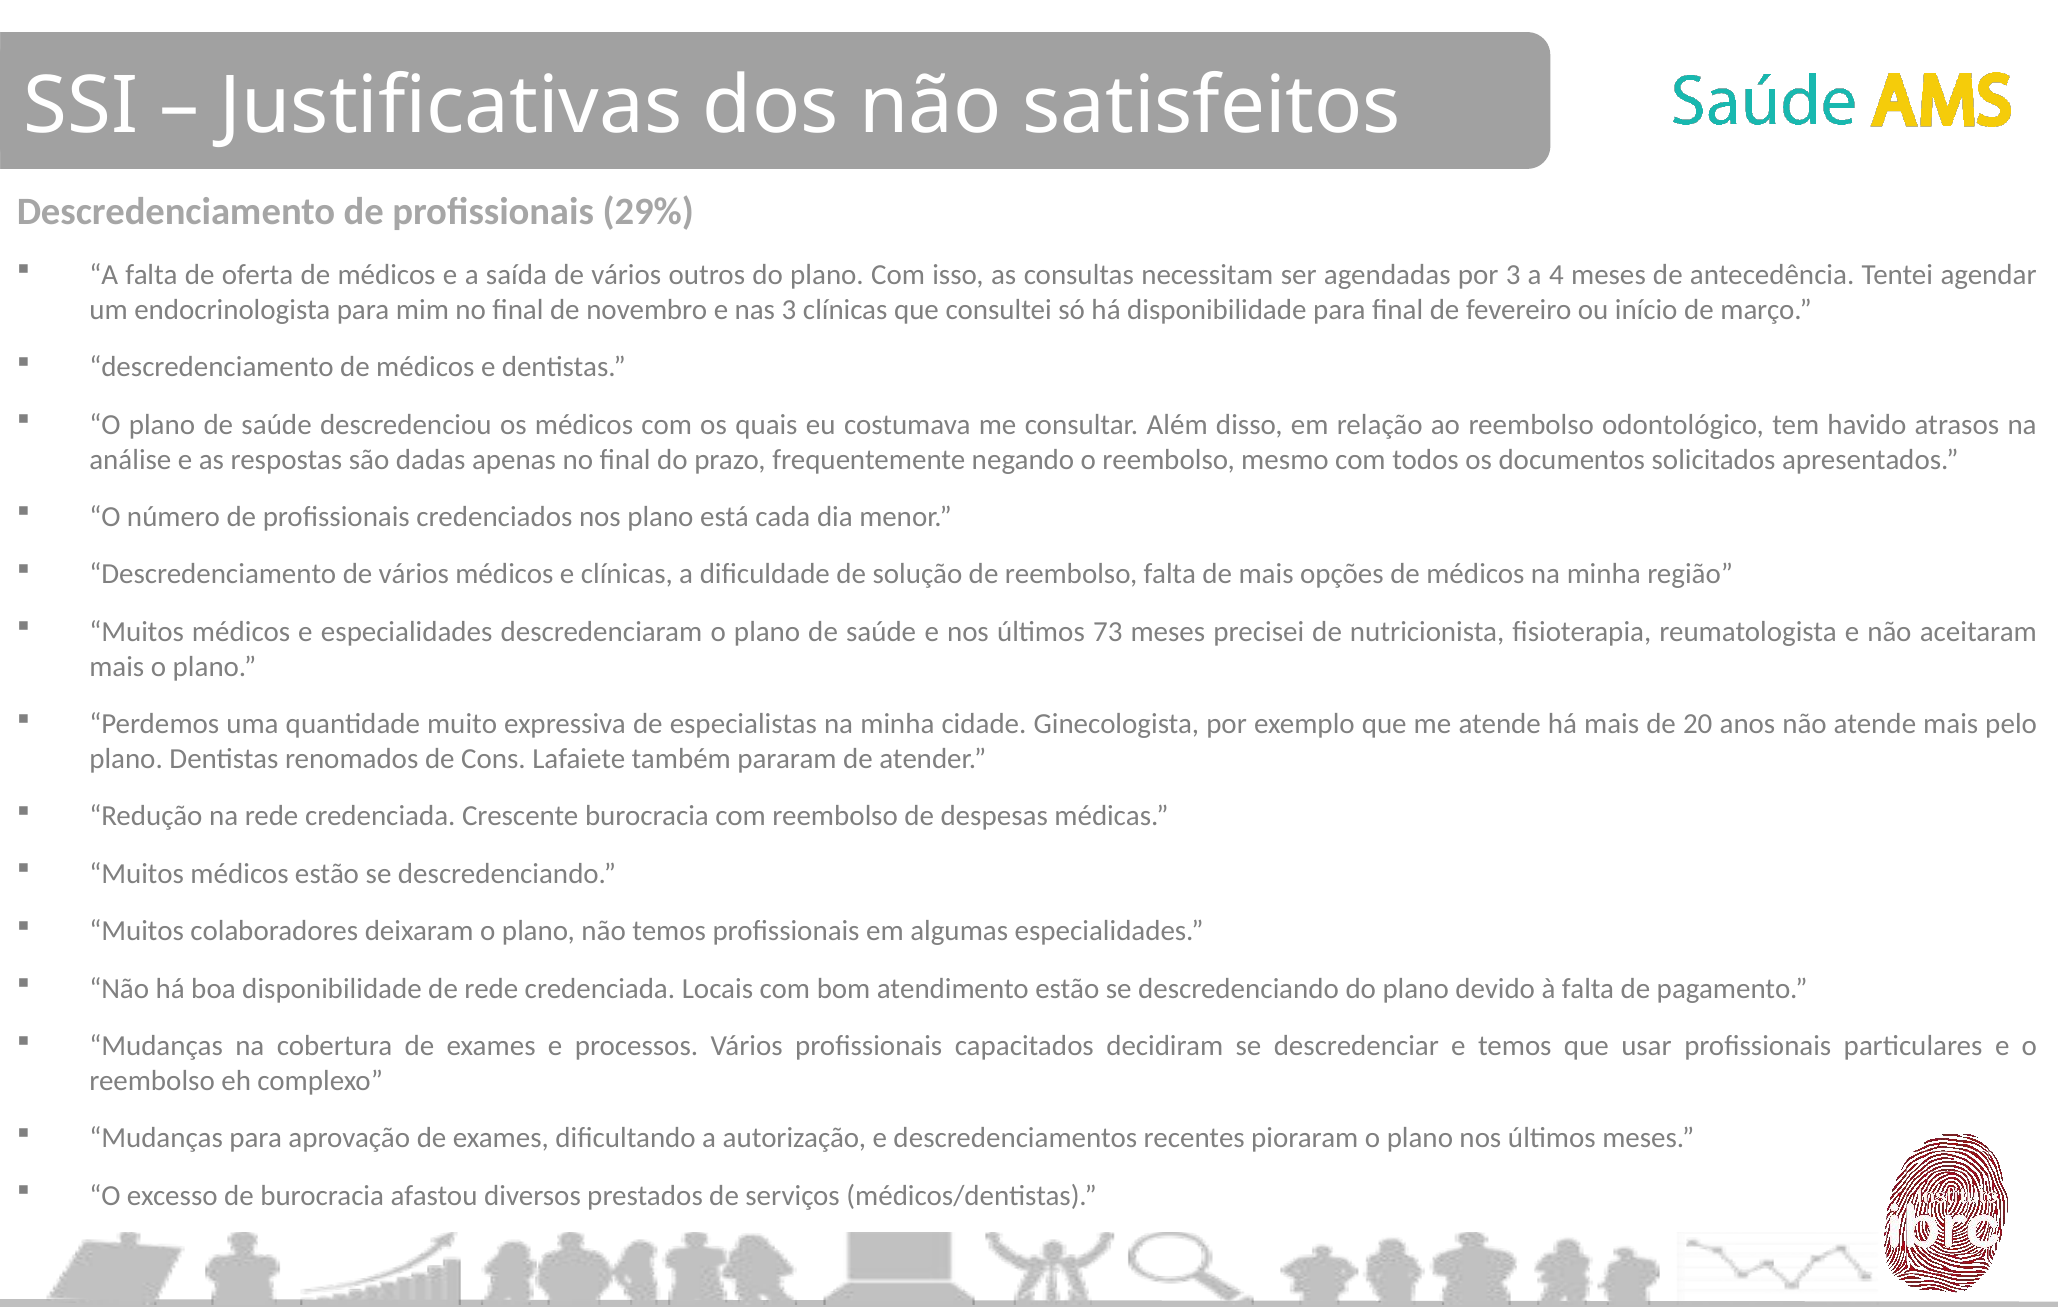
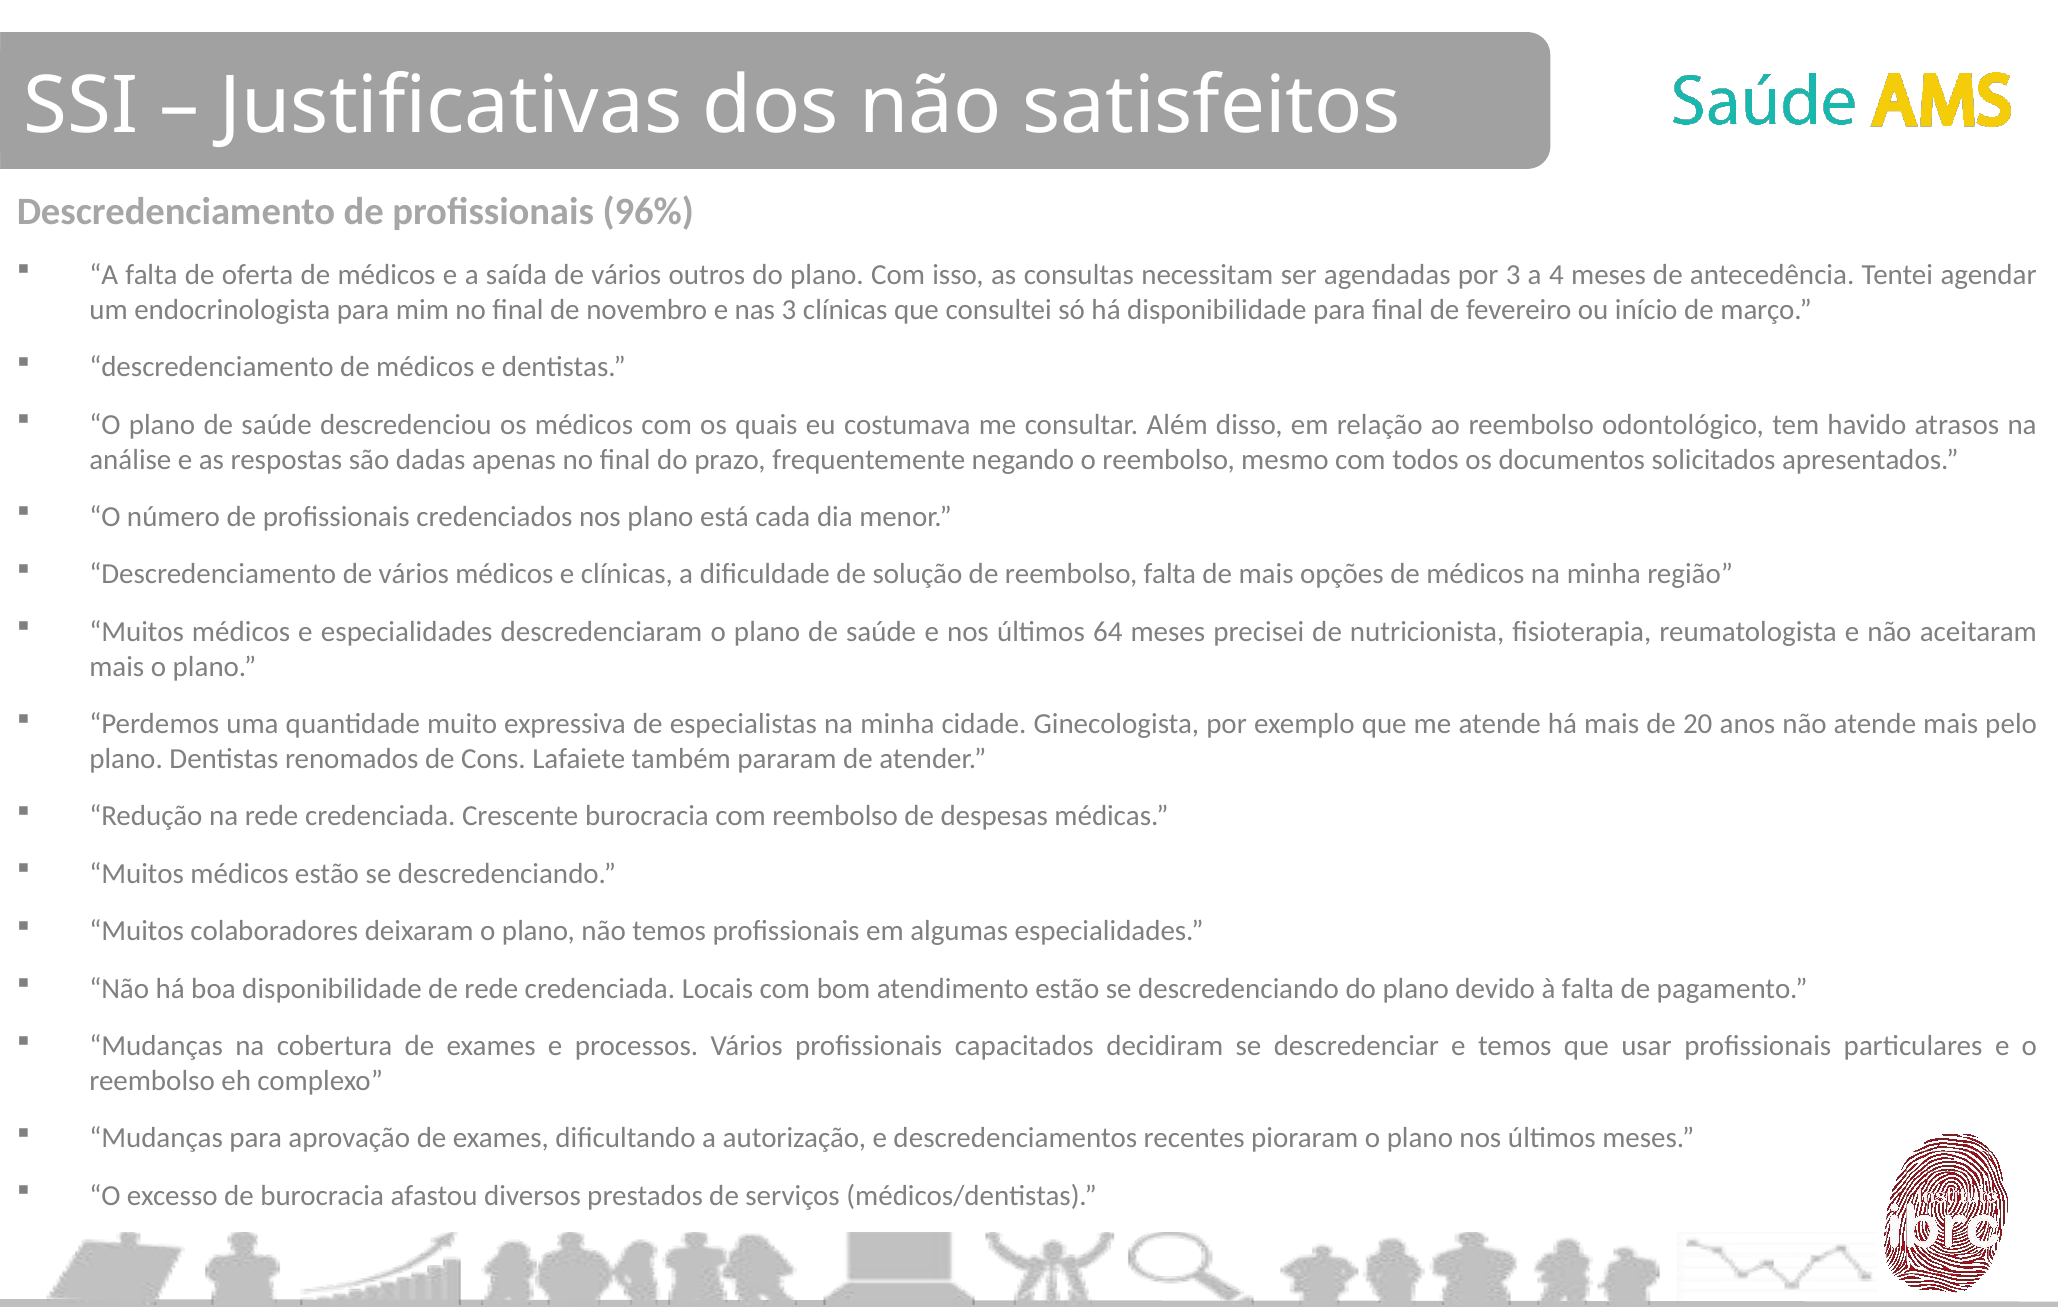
29%: 29% -> 96% (648, 212)
73: 73 -> 64 (1108, 632)
